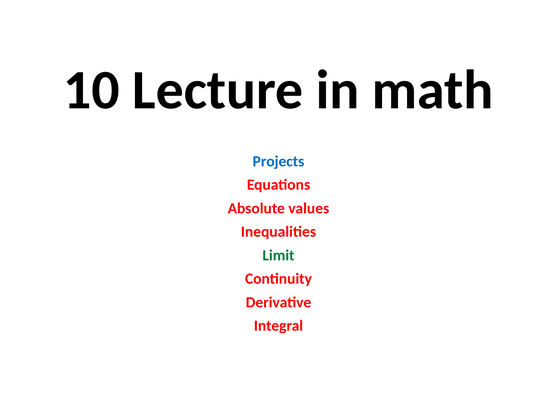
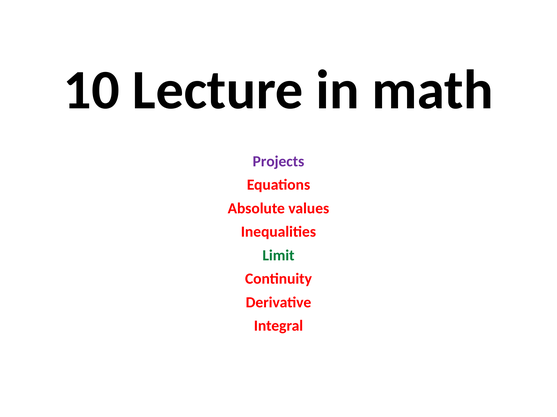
Projects colour: blue -> purple (278, 162)
